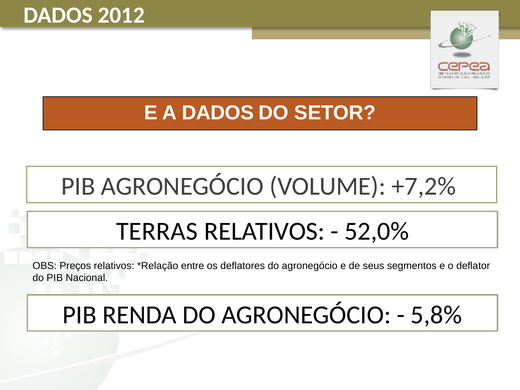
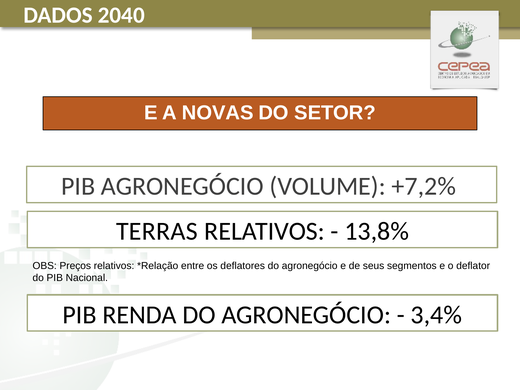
2012: 2012 -> 2040 (121, 15)
A DADOS: DADOS -> NOVAS (218, 113)
52,0%: 52,0% -> 13,8% (377, 231)
5,8%: 5,8% -> 3,4% (436, 315)
